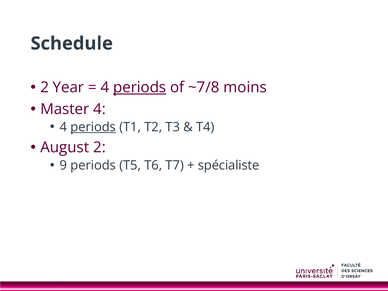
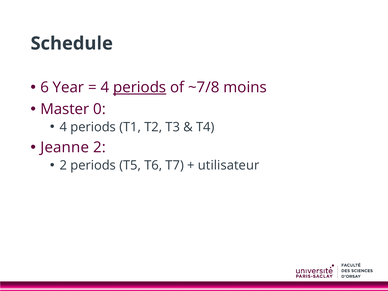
2: 2 -> 6 (45, 87)
Master 4: 4 -> 0 (99, 109)
periods underline: present -> none (93, 127)
August: August -> Jeanne (65, 148)
9: 9 -> 2 (63, 165)
spécialiste: spécialiste -> utilisateur (229, 165)
